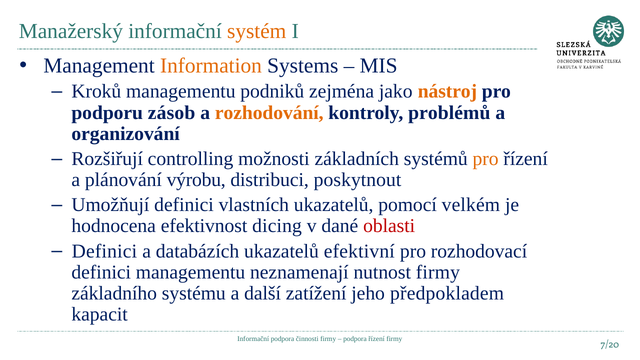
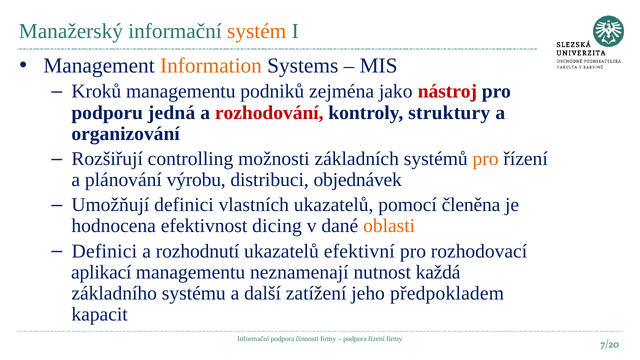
nástroj colour: orange -> red (447, 92)
zásob: zásob -> jedná (172, 113)
rozhodování colour: orange -> red (269, 113)
problémů: problémů -> struktury (449, 113)
poskytnout: poskytnout -> objednávek (358, 180)
velkém: velkém -> členěna (471, 205)
oblasti colour: red -> orange (389, 226)
databázích: databázích -> rozhodnutí (198, 251)
definici: definici -> aplikací (101, 272)
nutnost firmy: firmy -> každá (438, 272)
